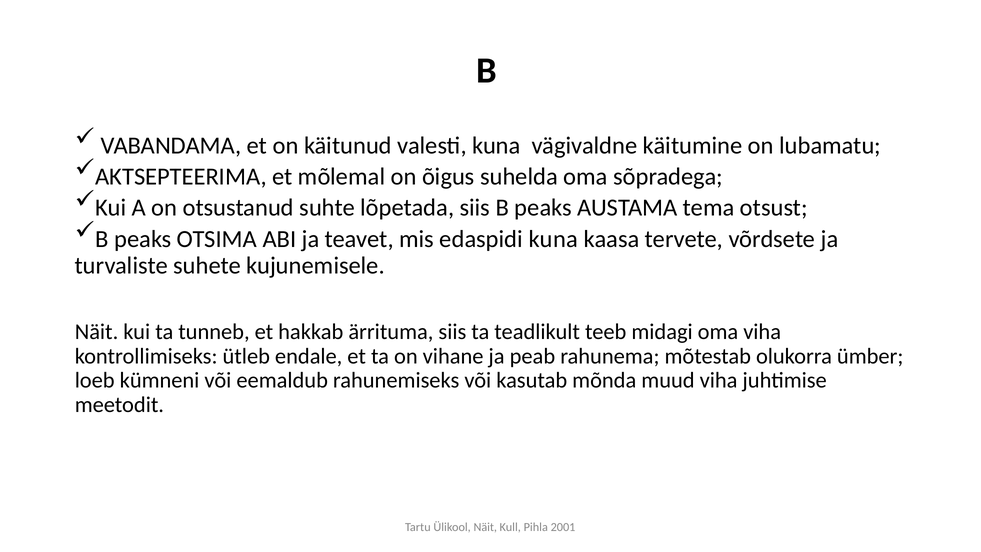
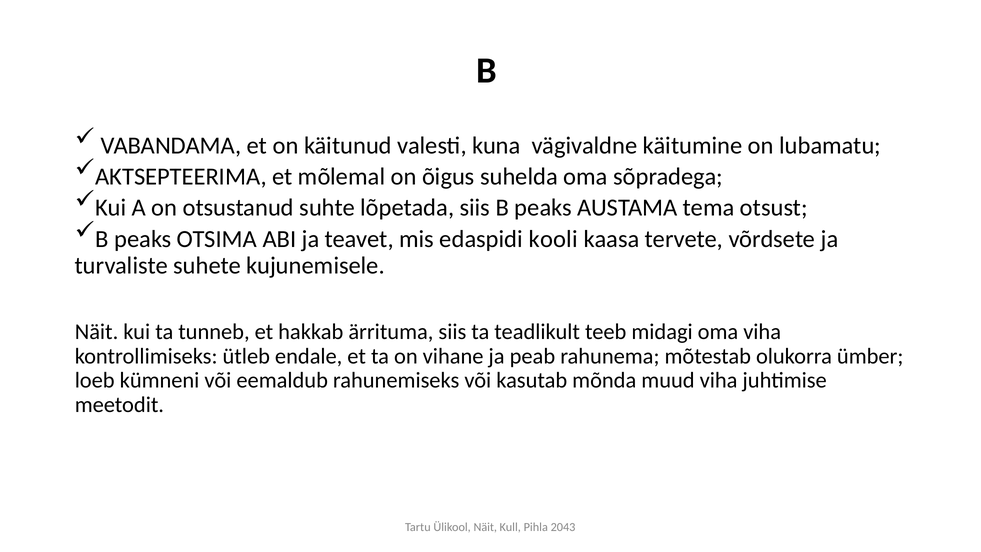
edaspidi kuna: kuna -> kooli (553, 239)
2001: 2001 -> 2043 (563, 527)
